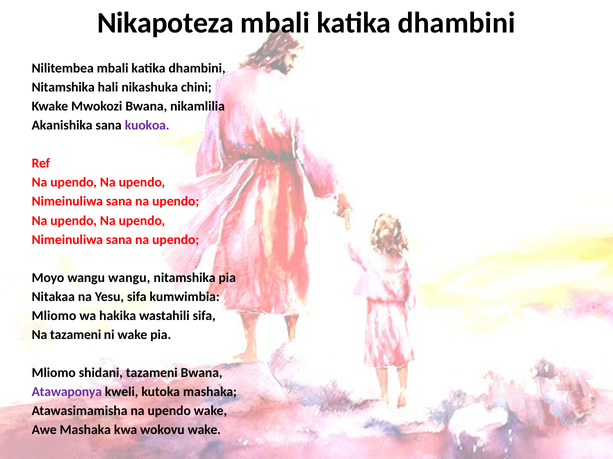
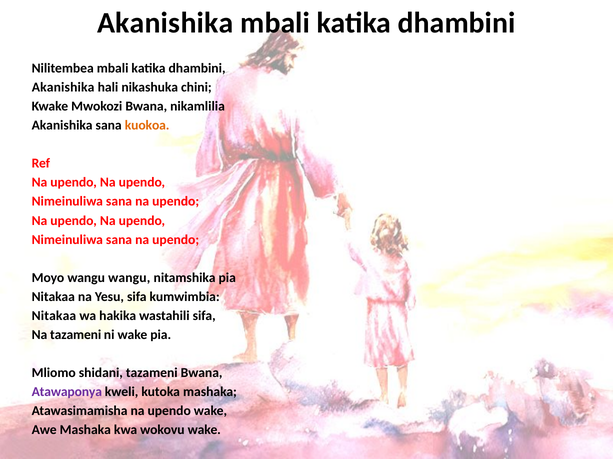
Nikapoteza: Nikapoteza -> Akanishika (165, 23)
Nitamshika: Nitamshika -> Akanishika (63, 87)
kuokoa colour: purple -> orange (147, 126)
Mliomo: Mliomo -> Nitakaa (54, 316)
